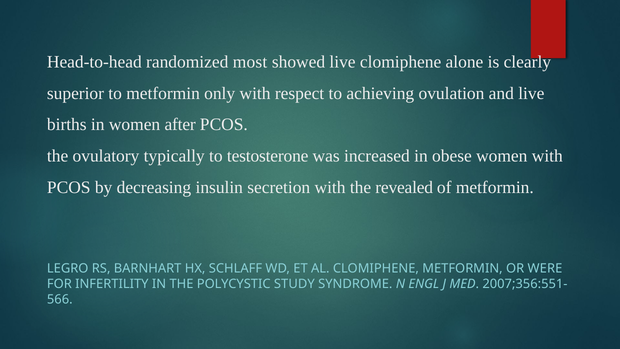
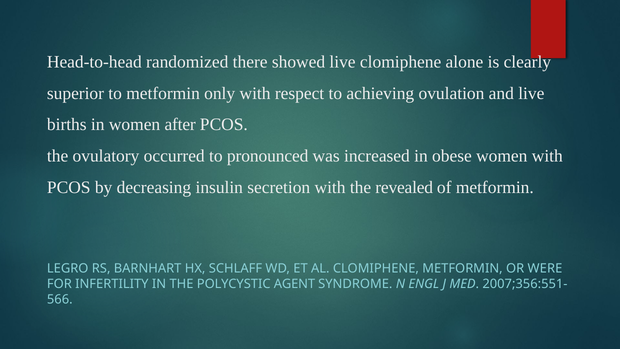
most: most -> there (250, 62)
typically: typically -> occurred (174, 156)
testosterone: testosterone -> pronounced (268, 156)
STUDY: STUDY -> AGENT (294, 284)
